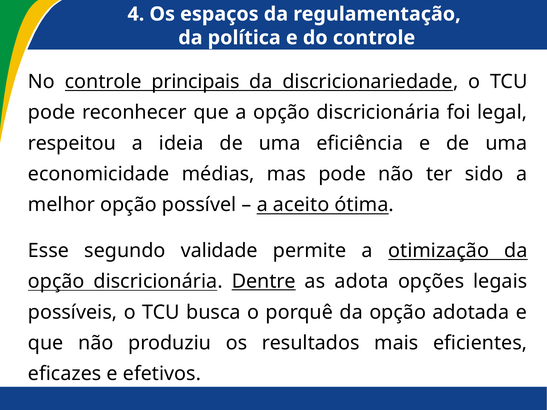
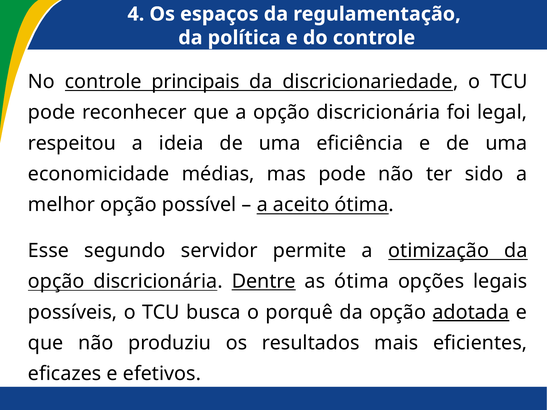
validade: validade -> servidor (219, 251)
as adota: adota -> ótima (362, 282)
adotada underline: none -> present (471, 312)
